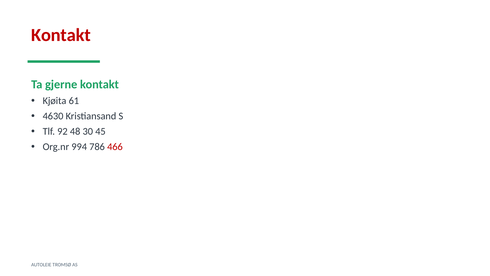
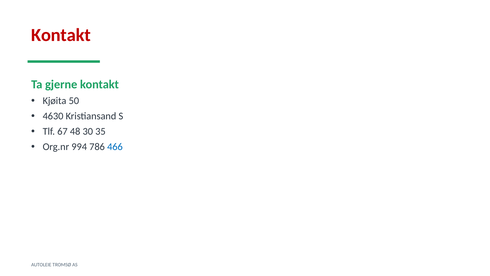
61: 61 -> 50 (74, 101)
92: 92 -> 67 (62, 131)
45: 45 -> 35 (100, 131)
466 colour: red -> blue (115, 147)
